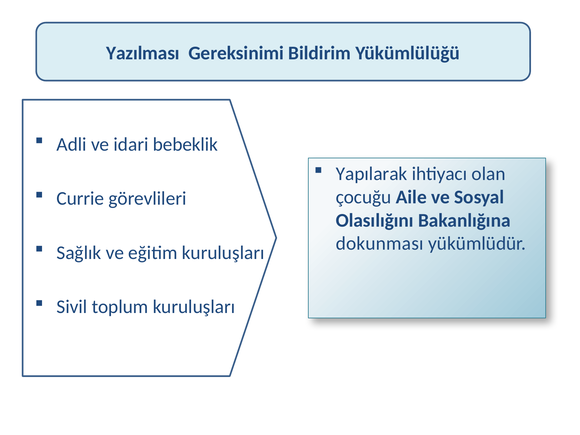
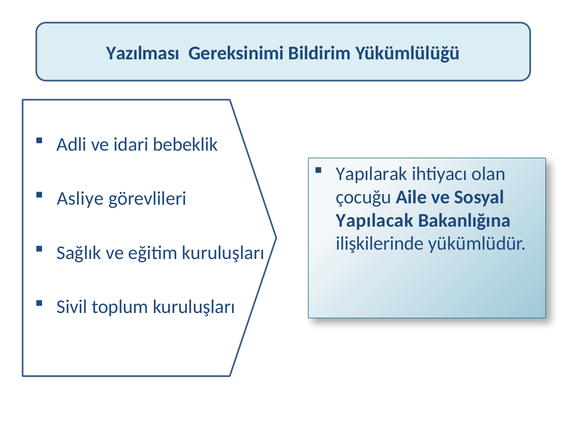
Currie: Currie -> Asliye (80, 199)
Olasılığını: Olasılığını -> Yapılacak (375, 220)
dokunması: dokunması -> ilişkilerinde (380, 244)
